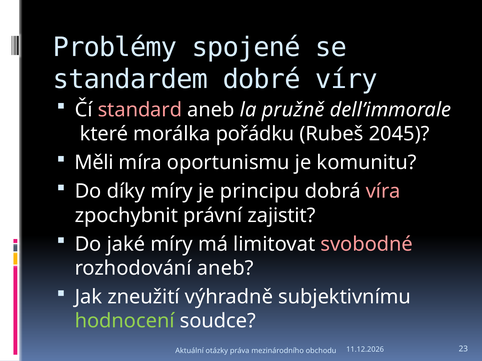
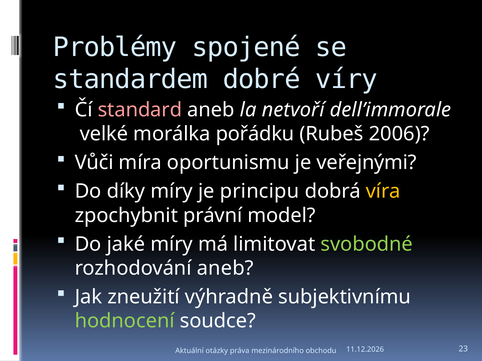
pružně: pružně -> netvoří (293, 110)
které: které -> velké (104, 134)
2045: 2045 -> 2006 (399, 134)
Měli: Měli -> Vůči (94, 163)
komunitu: komunitu -> veřejnými (367, 163)
víra colour: pink -> yellow (383, 192)
zajistit: zajistit -> model (282, 216)
svobodné colour: pink -> light green (367, 244)
